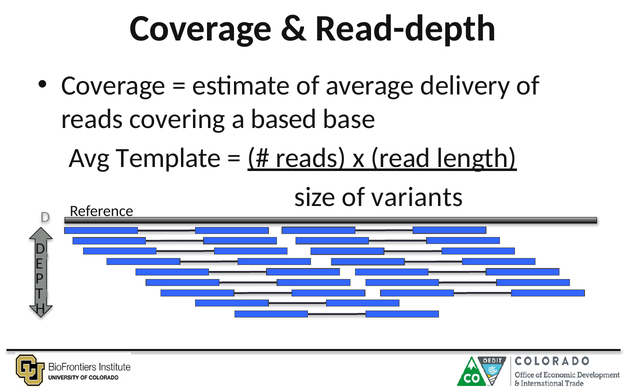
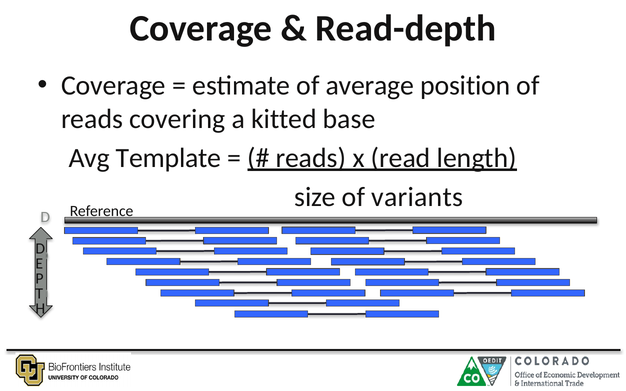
delivery: delivery -> position (465, 86)
based: based -> kitted (284, 119)
